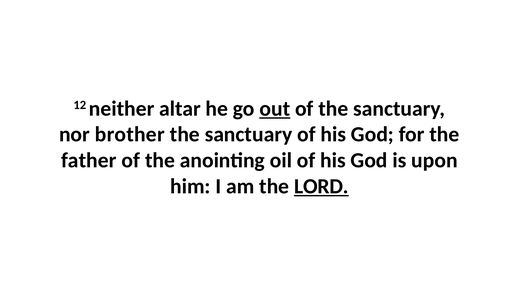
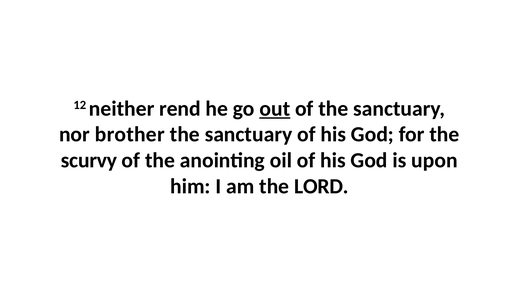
altar: altar -> rend (180, 109)
father: father -> scurvy (89, 160)
LORD underline: present -> none (321, 186)
